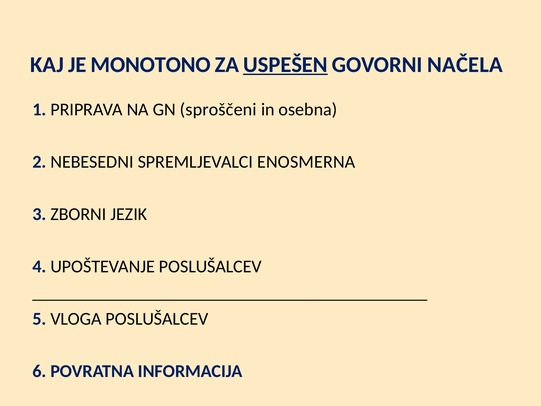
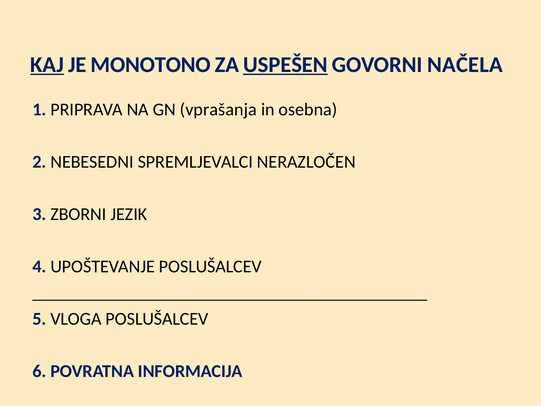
KAJ underline: none -> present (47, 65)
sproščeni: sproščeni -> vprašanja (218, 109)
ENOSMERNA: ENOSMERNA -> NERAZLOČEN (306, 162)
